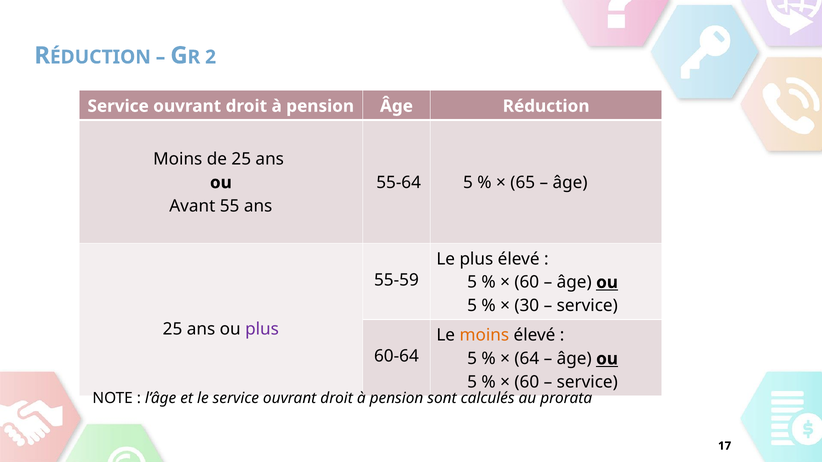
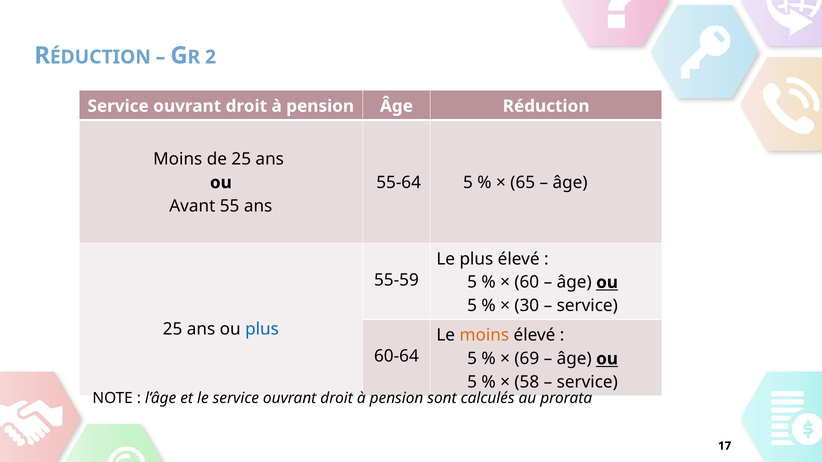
plus colour: purple -> blue (262, 329)
64: 64 -> 69 (527, 359)
60: 60 -> 58 (527, 382)
